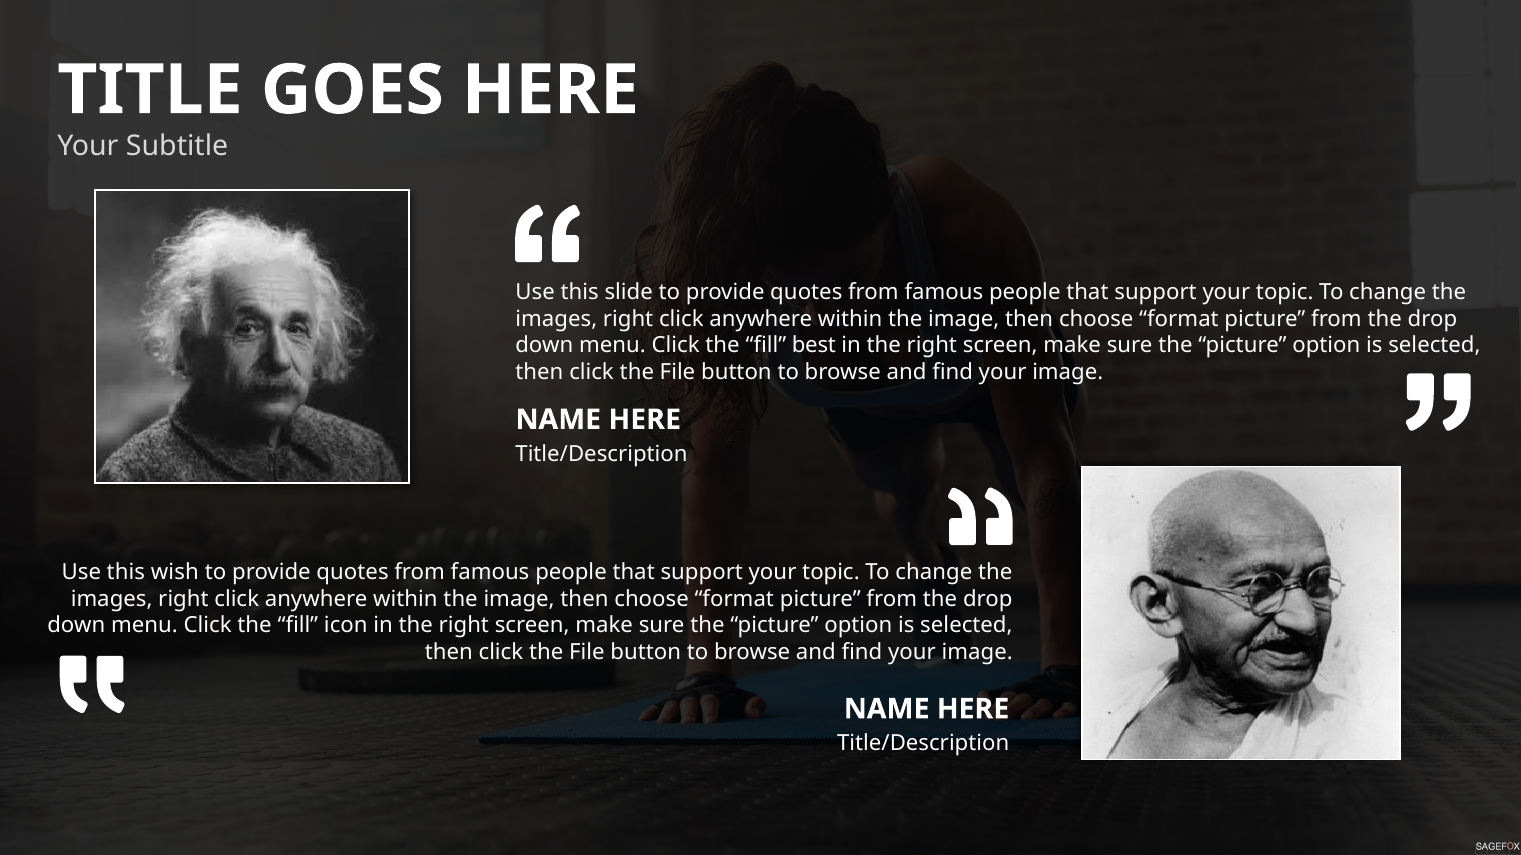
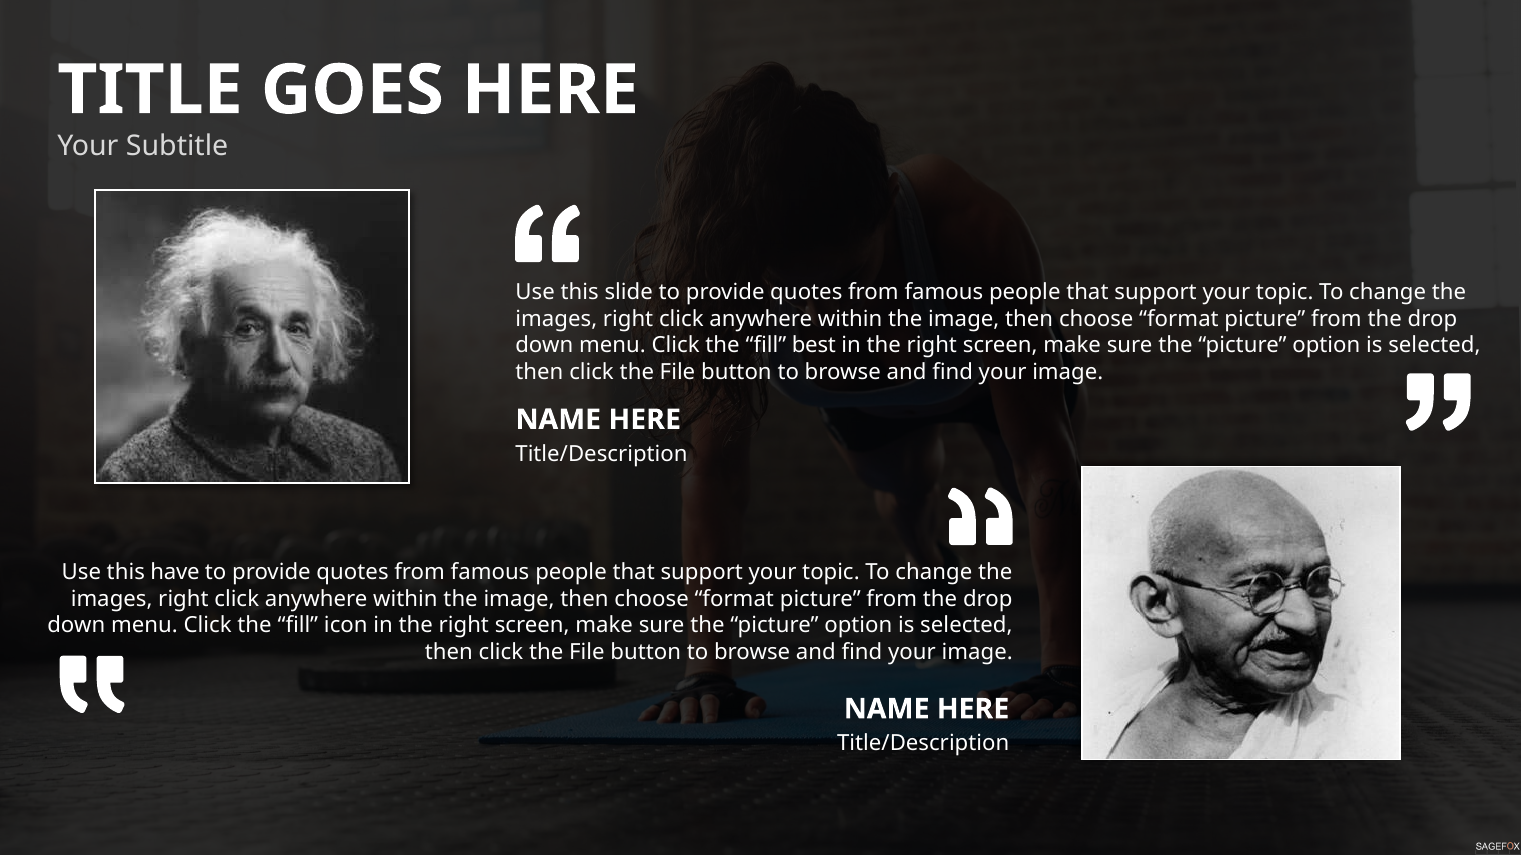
wish: wish -> have (175, 573)
